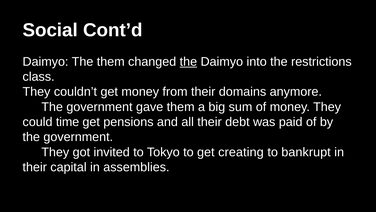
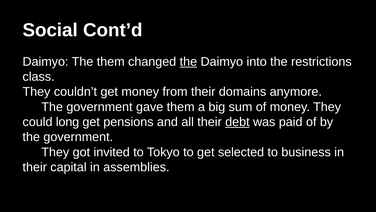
time: time -> long (68, 122)
debt underline: none -> present (237, 122)
creating: creating -> selected (241, 152)
bankrupt: bankrupt -> business (306, 152)
